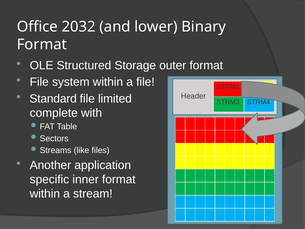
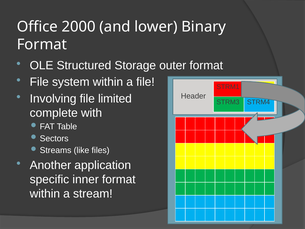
2032: 2032 -> 2000 (79, 27)
Standard: Standard -> Involving (53, 99)
